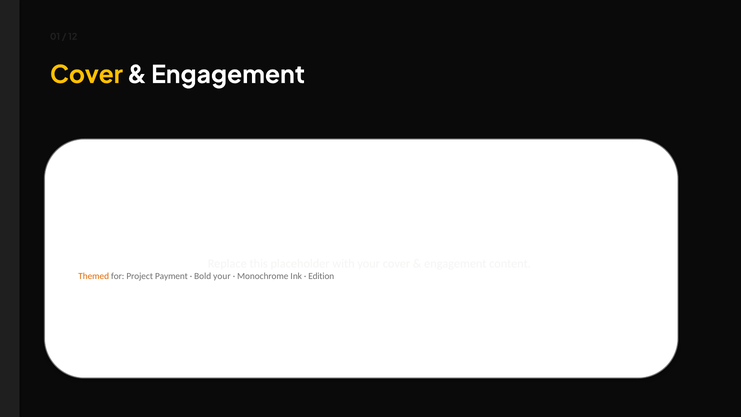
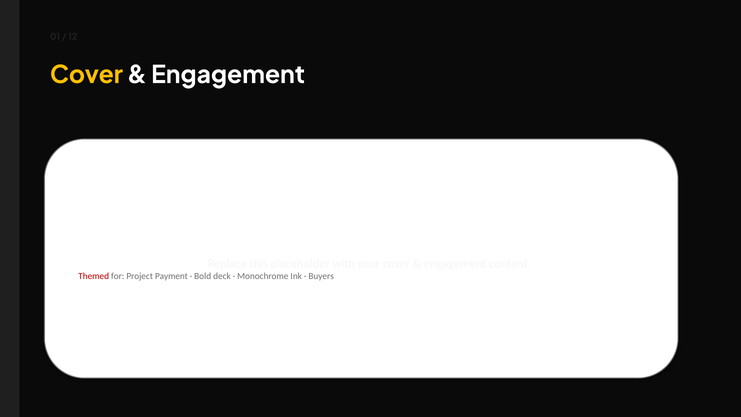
Themed colour: orange -> red (94, 276)
Bold your: your -> deck (222, 276)
Edition: Edition -> Buyers (321, 276)
